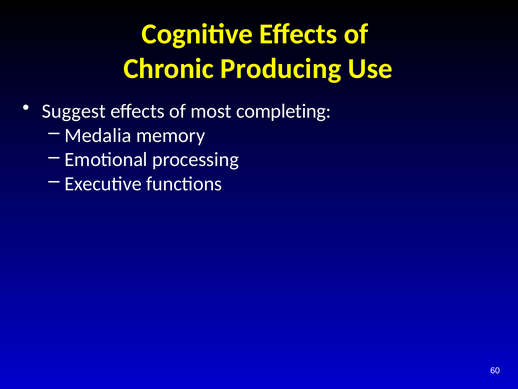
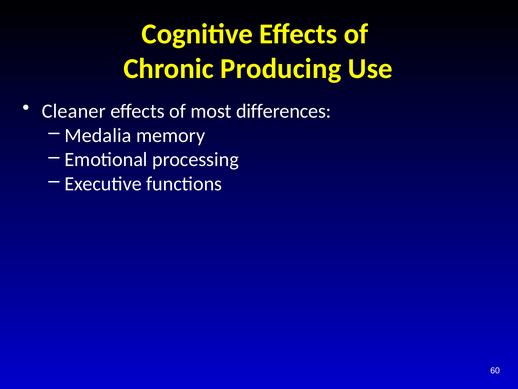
Suggest: Suggest -> Cleaner (74, 111)
completing: completing -> differences (284, 111)
